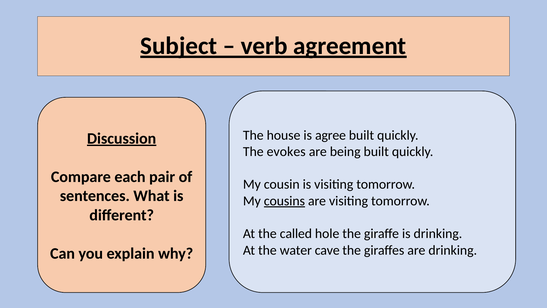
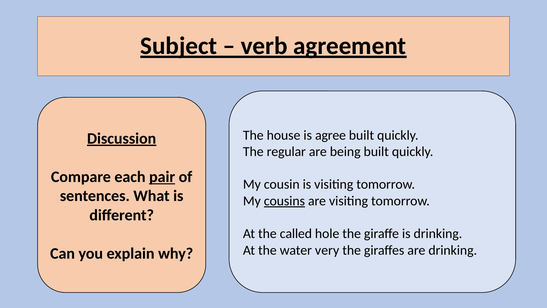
evokes: evokes -> regular (286, 151)
pair underline: none -> present (162, 177)
cave: cave -> very (327, 250)
